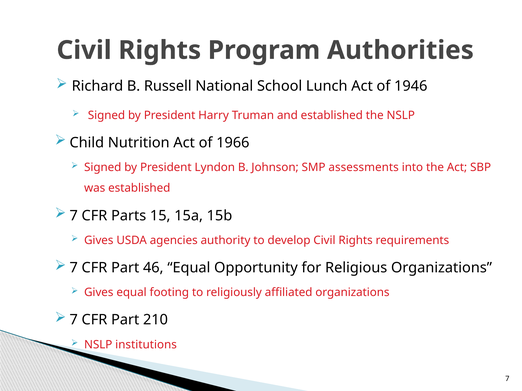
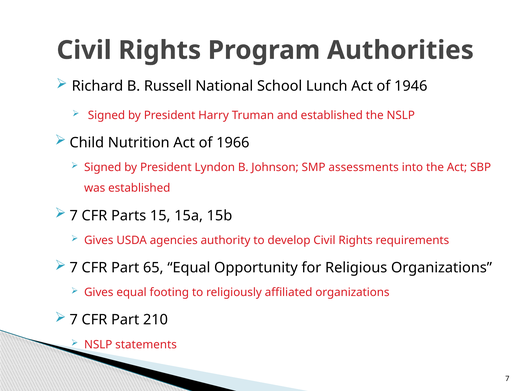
46: 46 -> 65 (153, 268)
institutions: institutions -> statements (146, 345)
